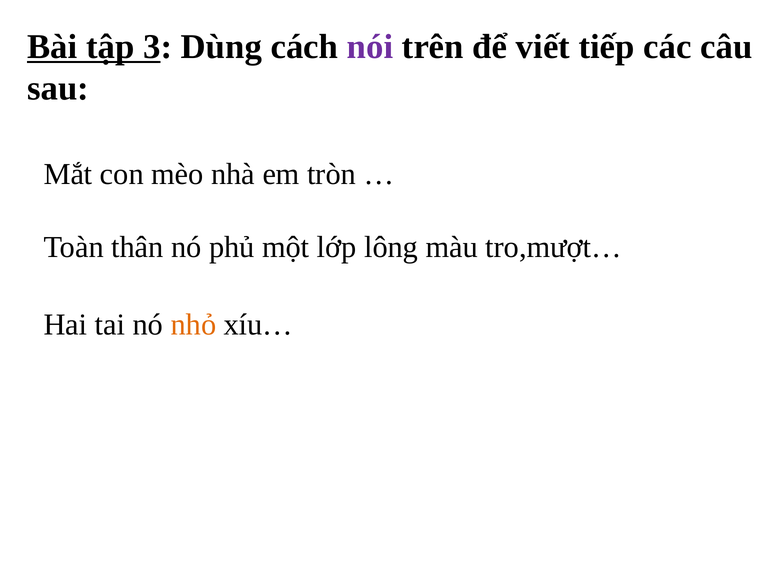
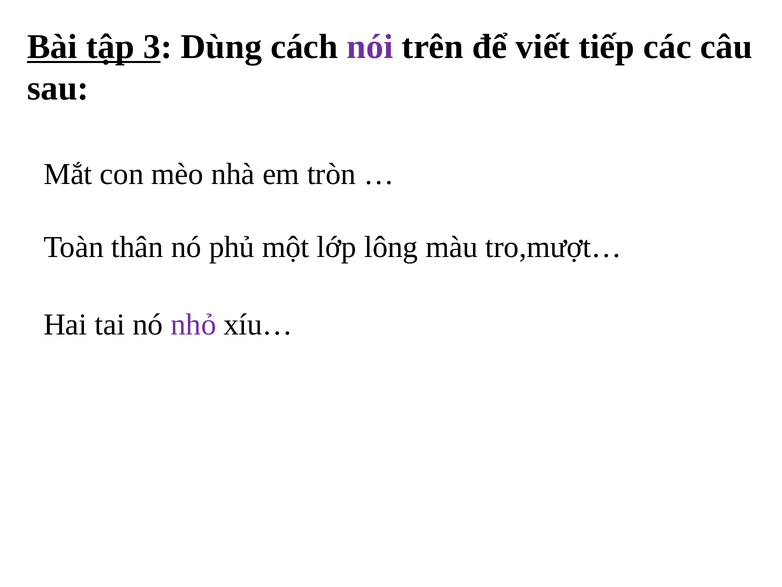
nhỏ colour: orange -> purple (193, 324)
